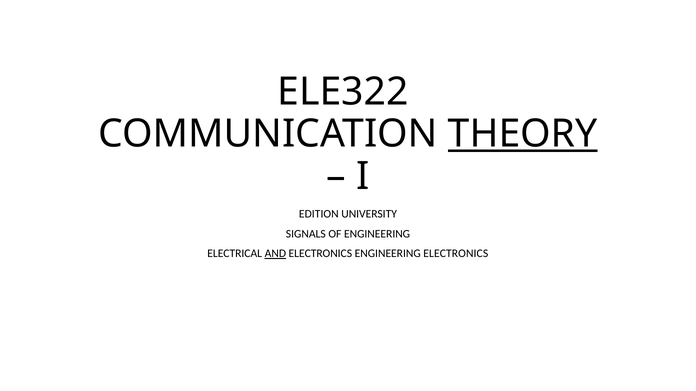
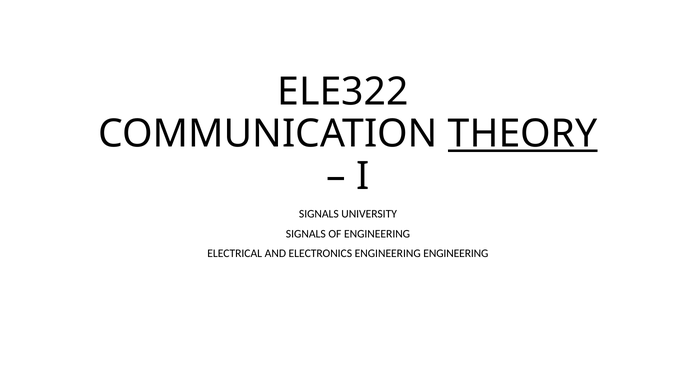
EDITION: EDITION -> SIGNALS (319, 214)
AND underline: present -> none (275, 254)
ENGINEERING ELECTRONICS: ELECTRONICS -> ENGINEERING (456, 254)
